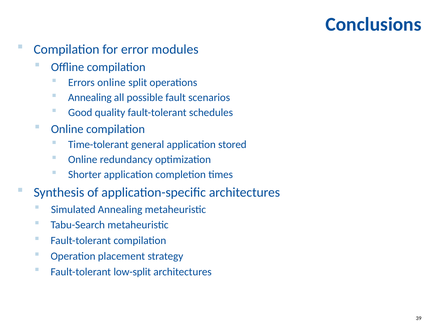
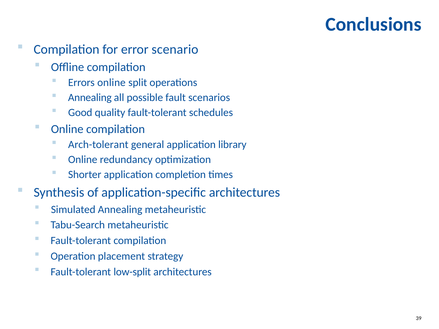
modules: modules -> scenario (175, 49)
Time-tolerant: Time-tolerant -> Arch-tolerant (98, 145)
stored: stored -> library (232, 145)
